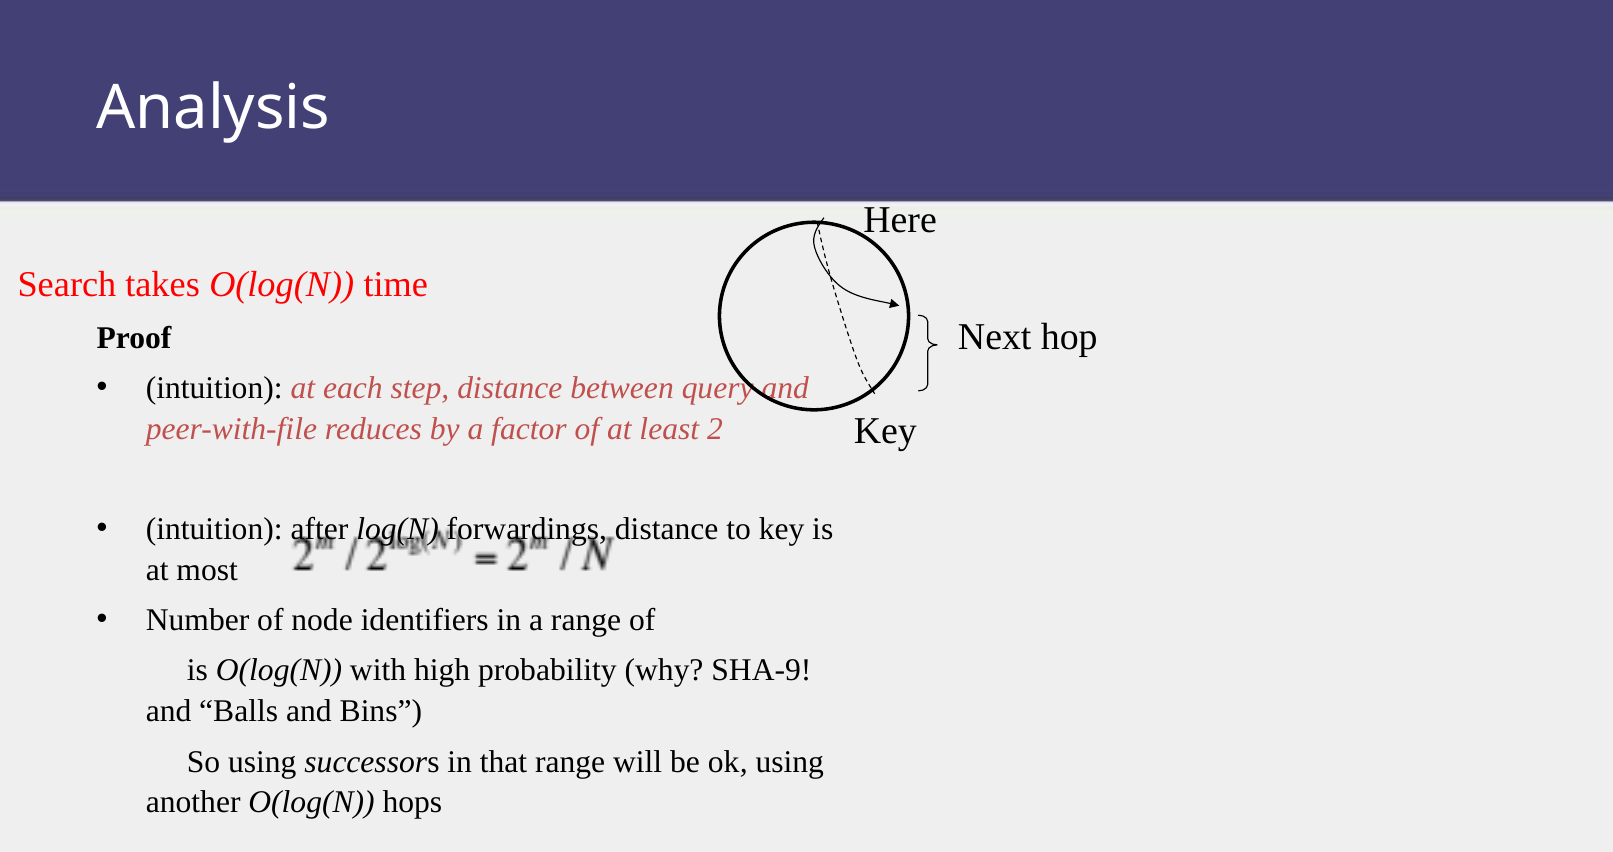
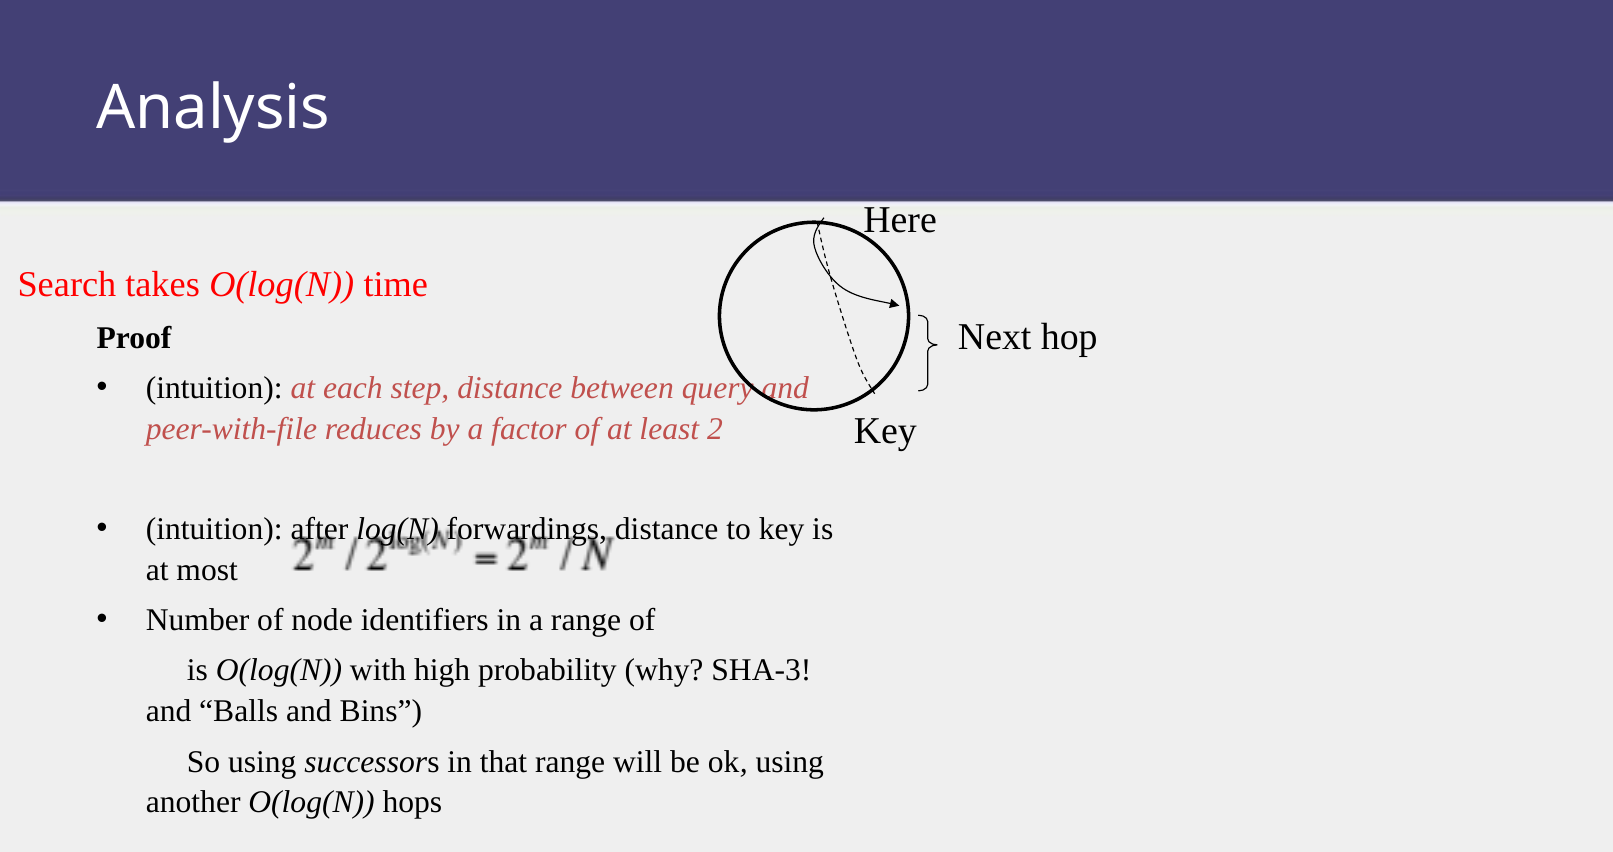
SHA-9: SHA-9 -> SHA-3 (761, 670)
